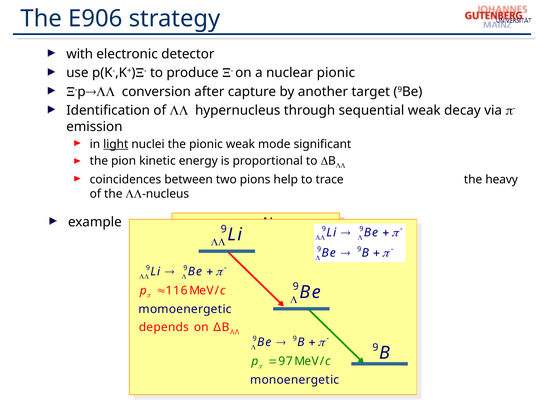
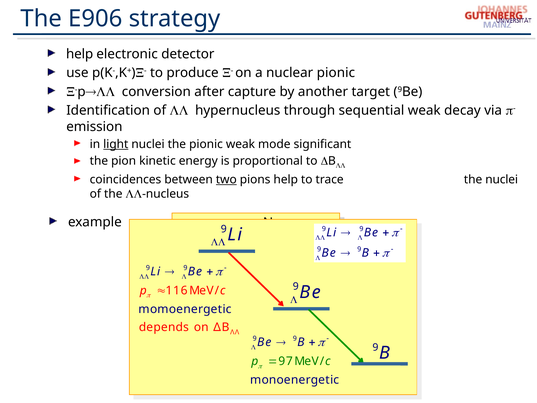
with: with -> help (80, 54)
two underline: none -> present (226, 179)
the heavy: heavy -> nuclei (502, 179)
